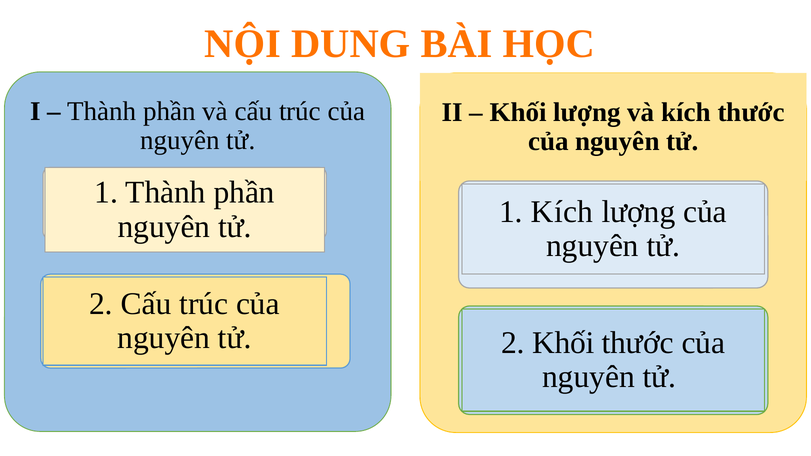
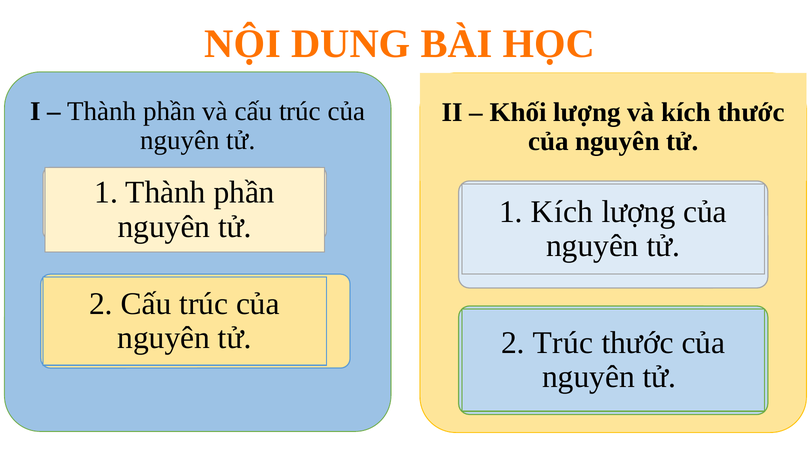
2 Khối: Khối -> Trúc (563, 343)
